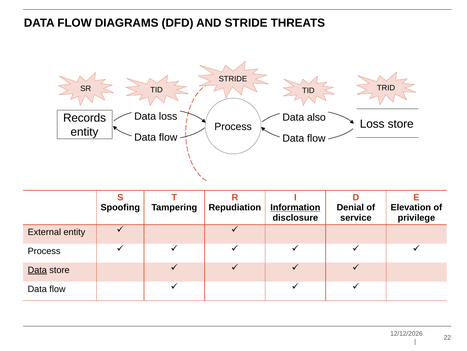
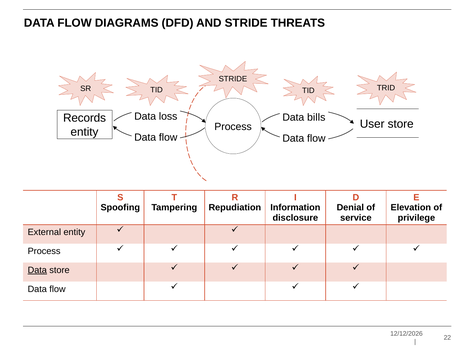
also: also -> bills (316, 117)
Loss: Loss -> User (372, 124)
Information underline: present -> none (295, 207)
